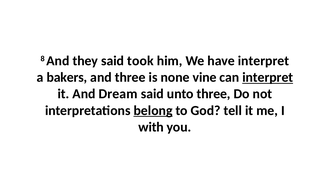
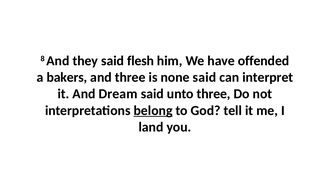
took: took -> flesh (141, 61)
have interpret: interpret -> offended (264, 61)
none vine: vine -> said (204, 77)
interpret underline: present -> none (268, 77)
with: with -> land (151, 127)
